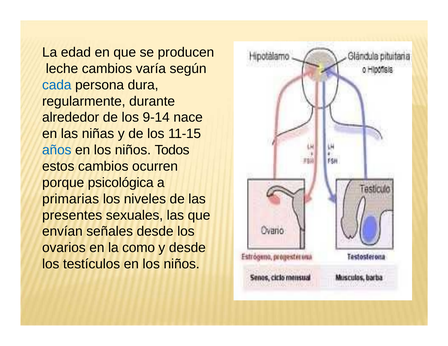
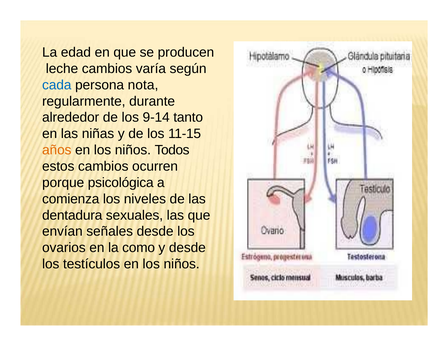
dura: dura -> nota (143, 85)
nace: nace -> tanto (188, 118)
años colour: blue -> orange (57, 150)
primarias: primarias -> comienza (71, 199)
presentes: presentes -> dentadura (72, 215)
